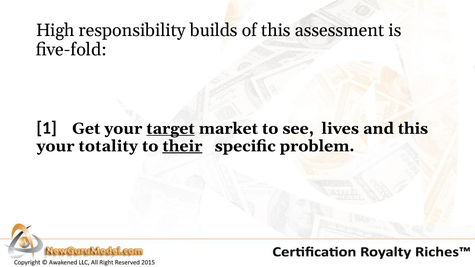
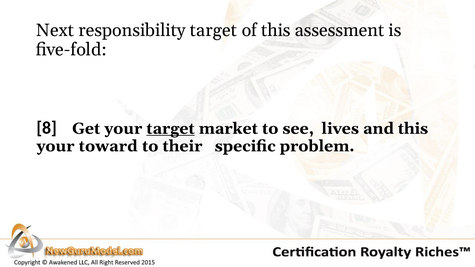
High: High -> Next (55, 30)
responsibility builds: builds -> target (214, 30)
1: 1 -> 8 (47, 128)
totality: totality -> toward (108, 146)
their underline: present -> none (182, 146)
